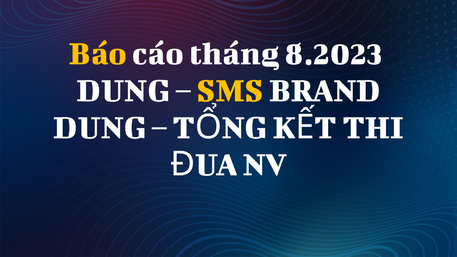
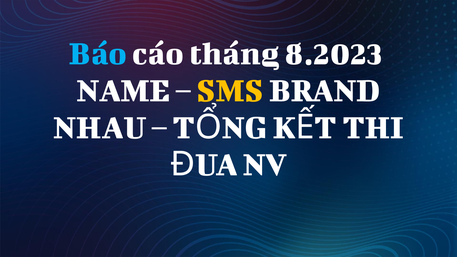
Báo colour: yellow -> light blue (98, 53)
DUNG: DUNG -> NAME (124, 90)
DUNG: DUNG -> NHAU (100, 127)
